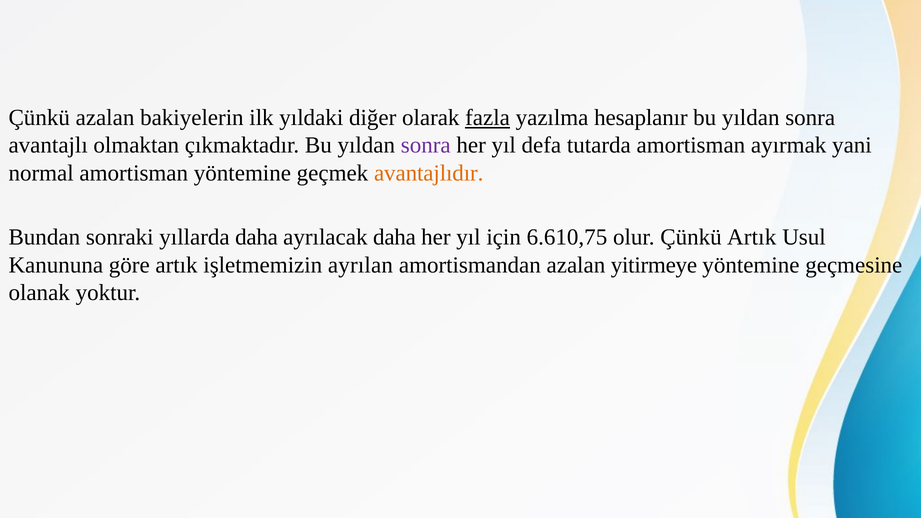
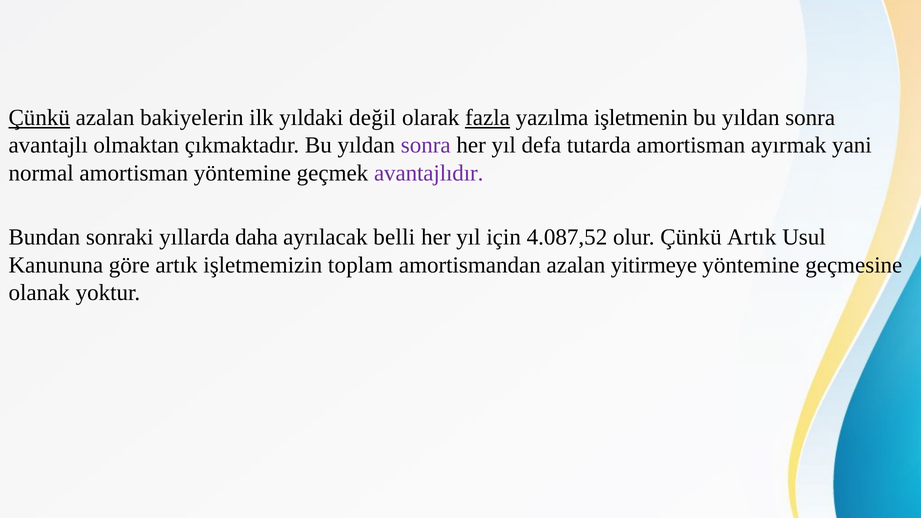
Çünkü underline: none -> present (39, 118)
diğer: diğer -> değil (373, 118)
hesaplanır: hesaplanır -> işletmenin (641, 118)
avantajlıdır colour: orange -> purple (429, 173)
ayrılacak daha: daha -> belli (394, 237)
6.610,75: 6.610,75 -> 4.087,52 (567, 237)
ayrılan: ayrılan -> toplam (360, 265)
